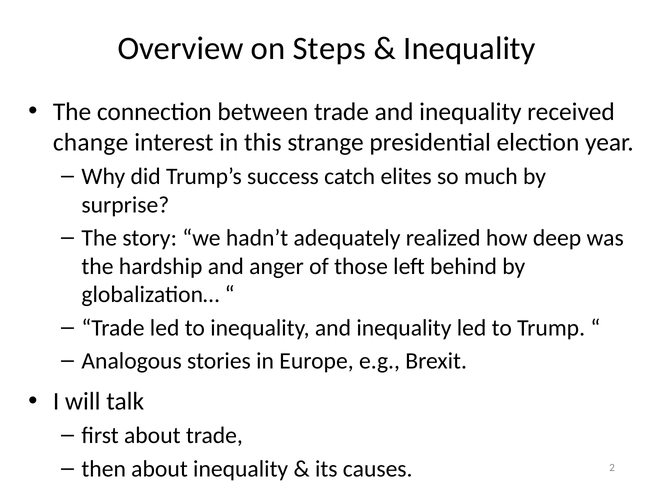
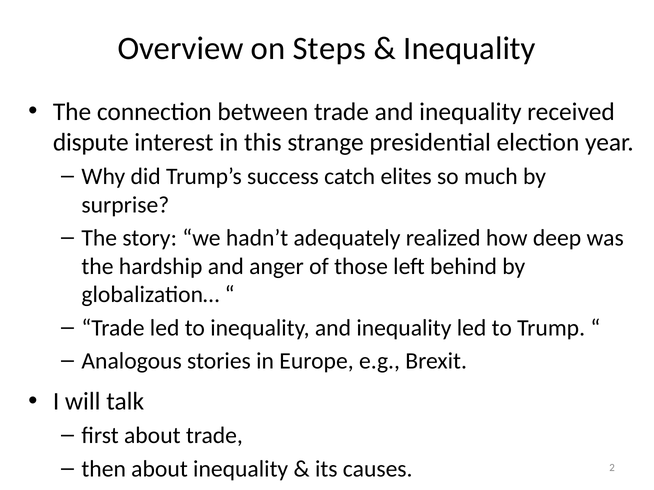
change: change -> dispute (91, 142)
